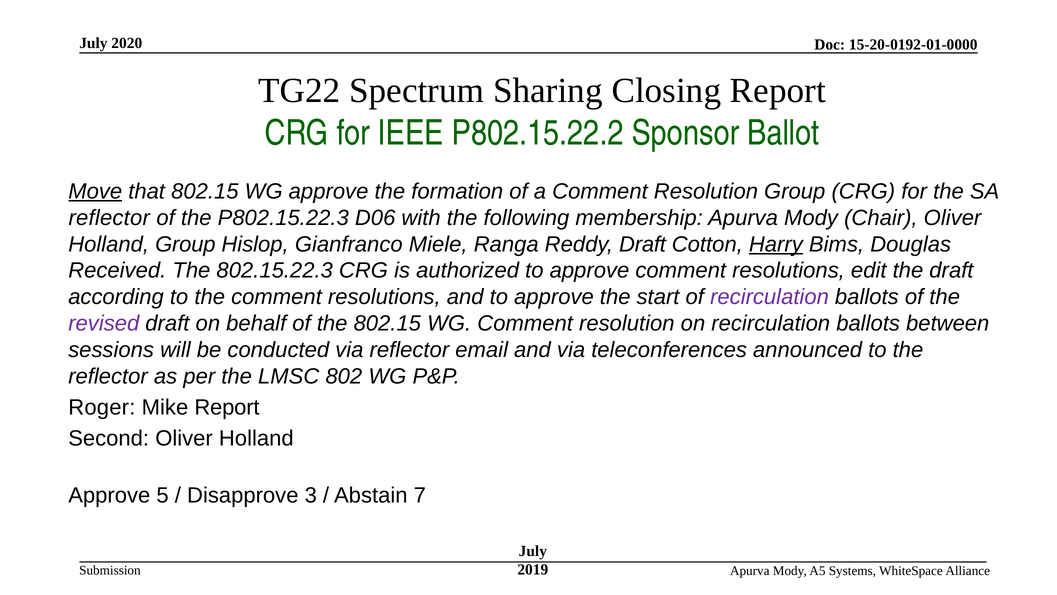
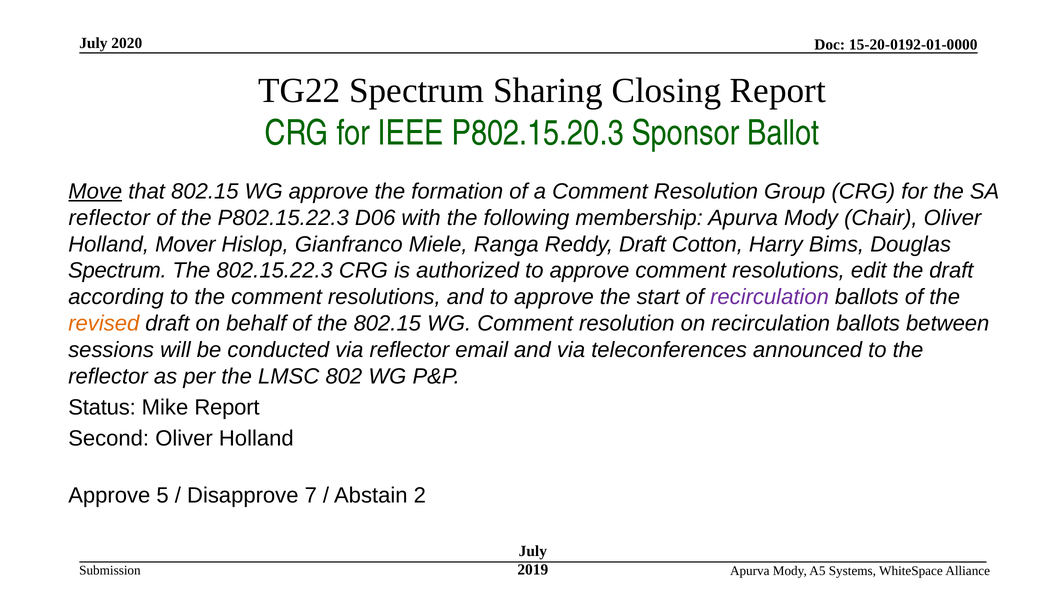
P802.15.22.2: P802.15.22.2 -> P802.15.20.3 (538, 133)
Holland Group: Group -> Mover (185, 244)
Harry underline: present -> none (776, 244)
Received: Received -> Spectrum (117, 270)
revised colour: purple -> orange (104, 323)
Roger: Roger -> Status (102, 407)
3: 3 -> 7 (311, 495)
7: 7 -> 2 (420, 495)
